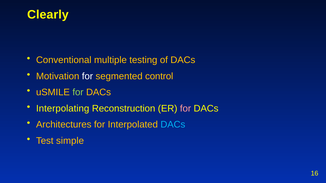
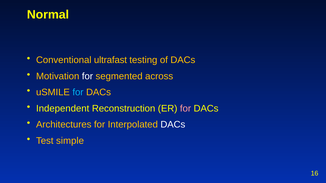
Clearly: Clearly -> Normal (48, 15)
multiple: multiple -> ultrafast (110, 60)
control: control -> across (159, 76)
for colour: light green -> light blue (78, 92)
Interpolating: Interpolating -> Independent (63, 109)
DACs colour: light blue -> white (173, 125)
